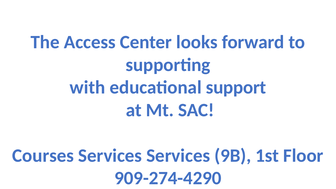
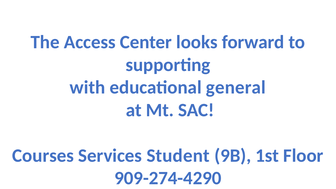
support: support -> general (236, 87)
Services Services: Services -> Student (178, 156)
